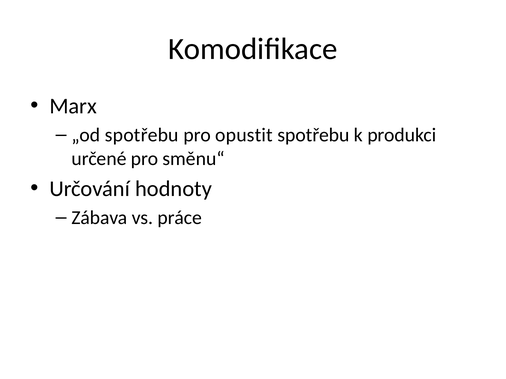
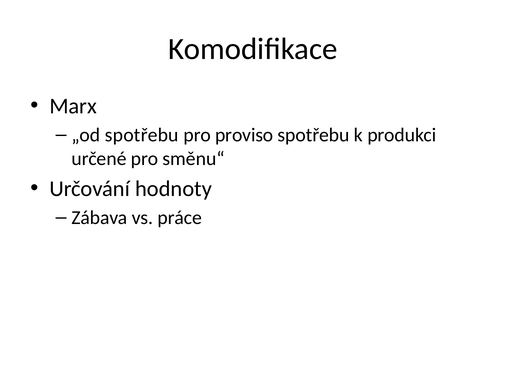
opustit: opustit -> proviso (244, 135)
